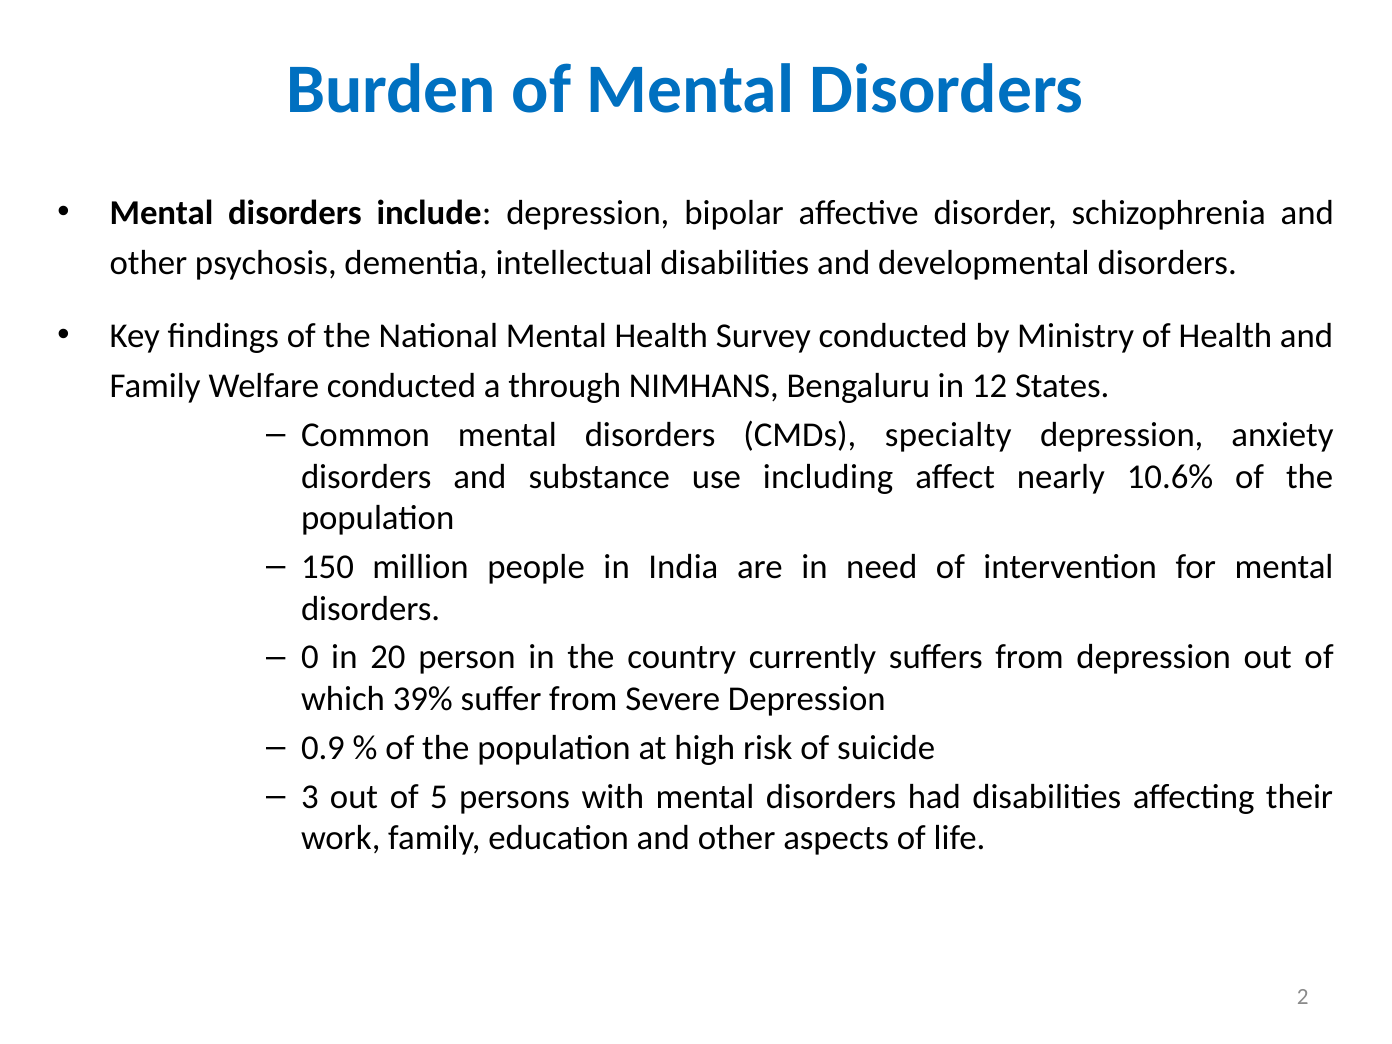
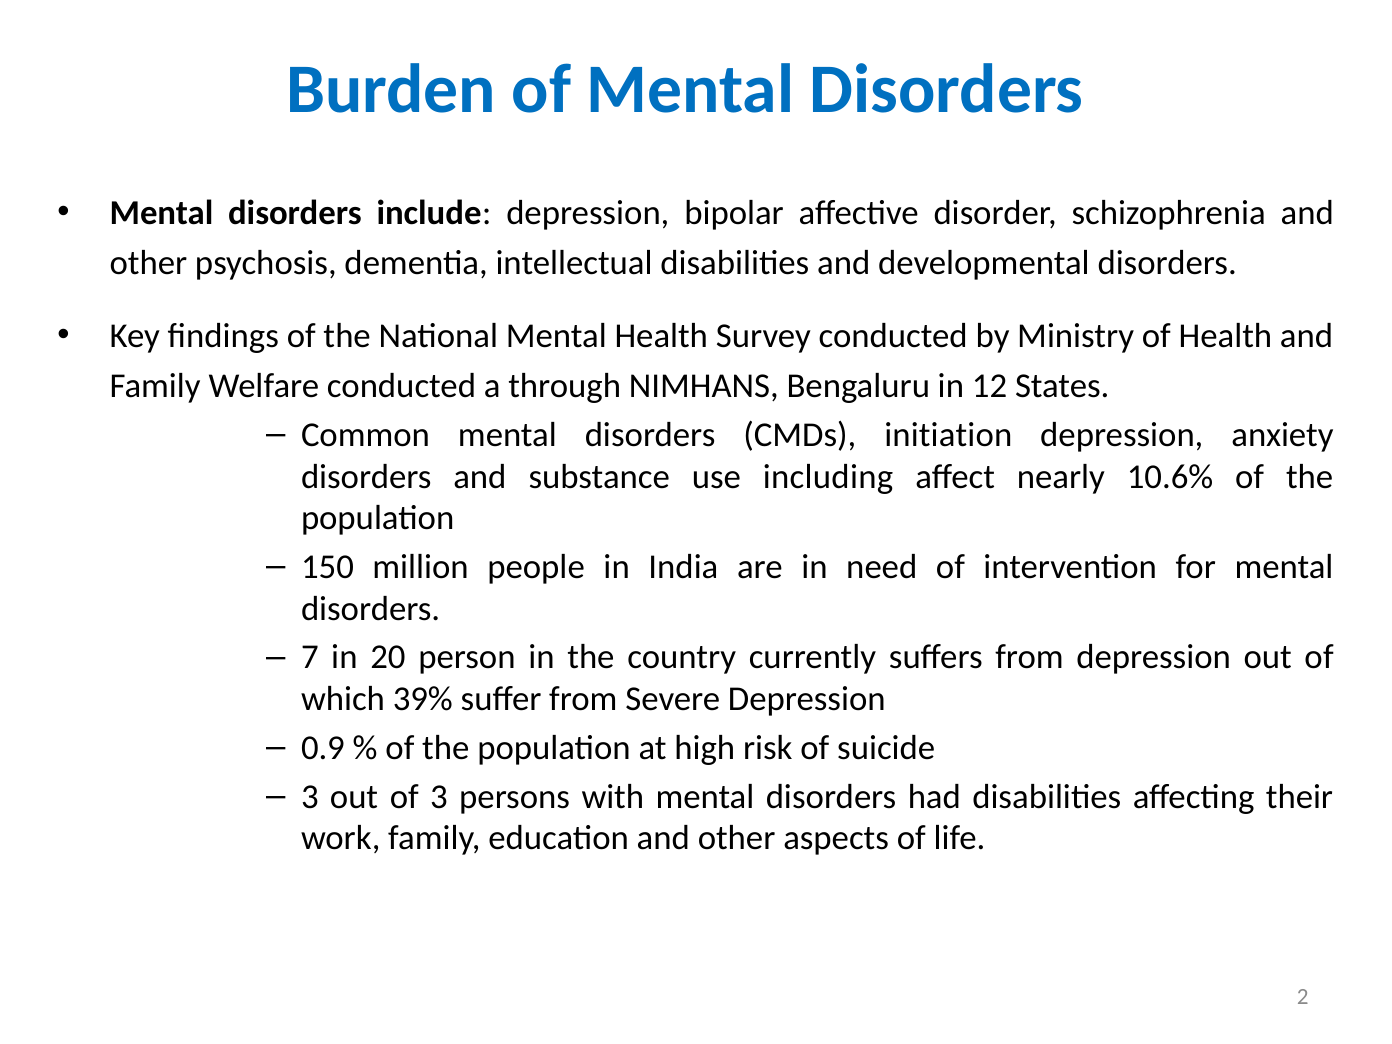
specialty: specialty -> initiation (948, 435)
0: 0 -> 7 (310, 657)
of 5: 5 -> 3 (439, 797)
